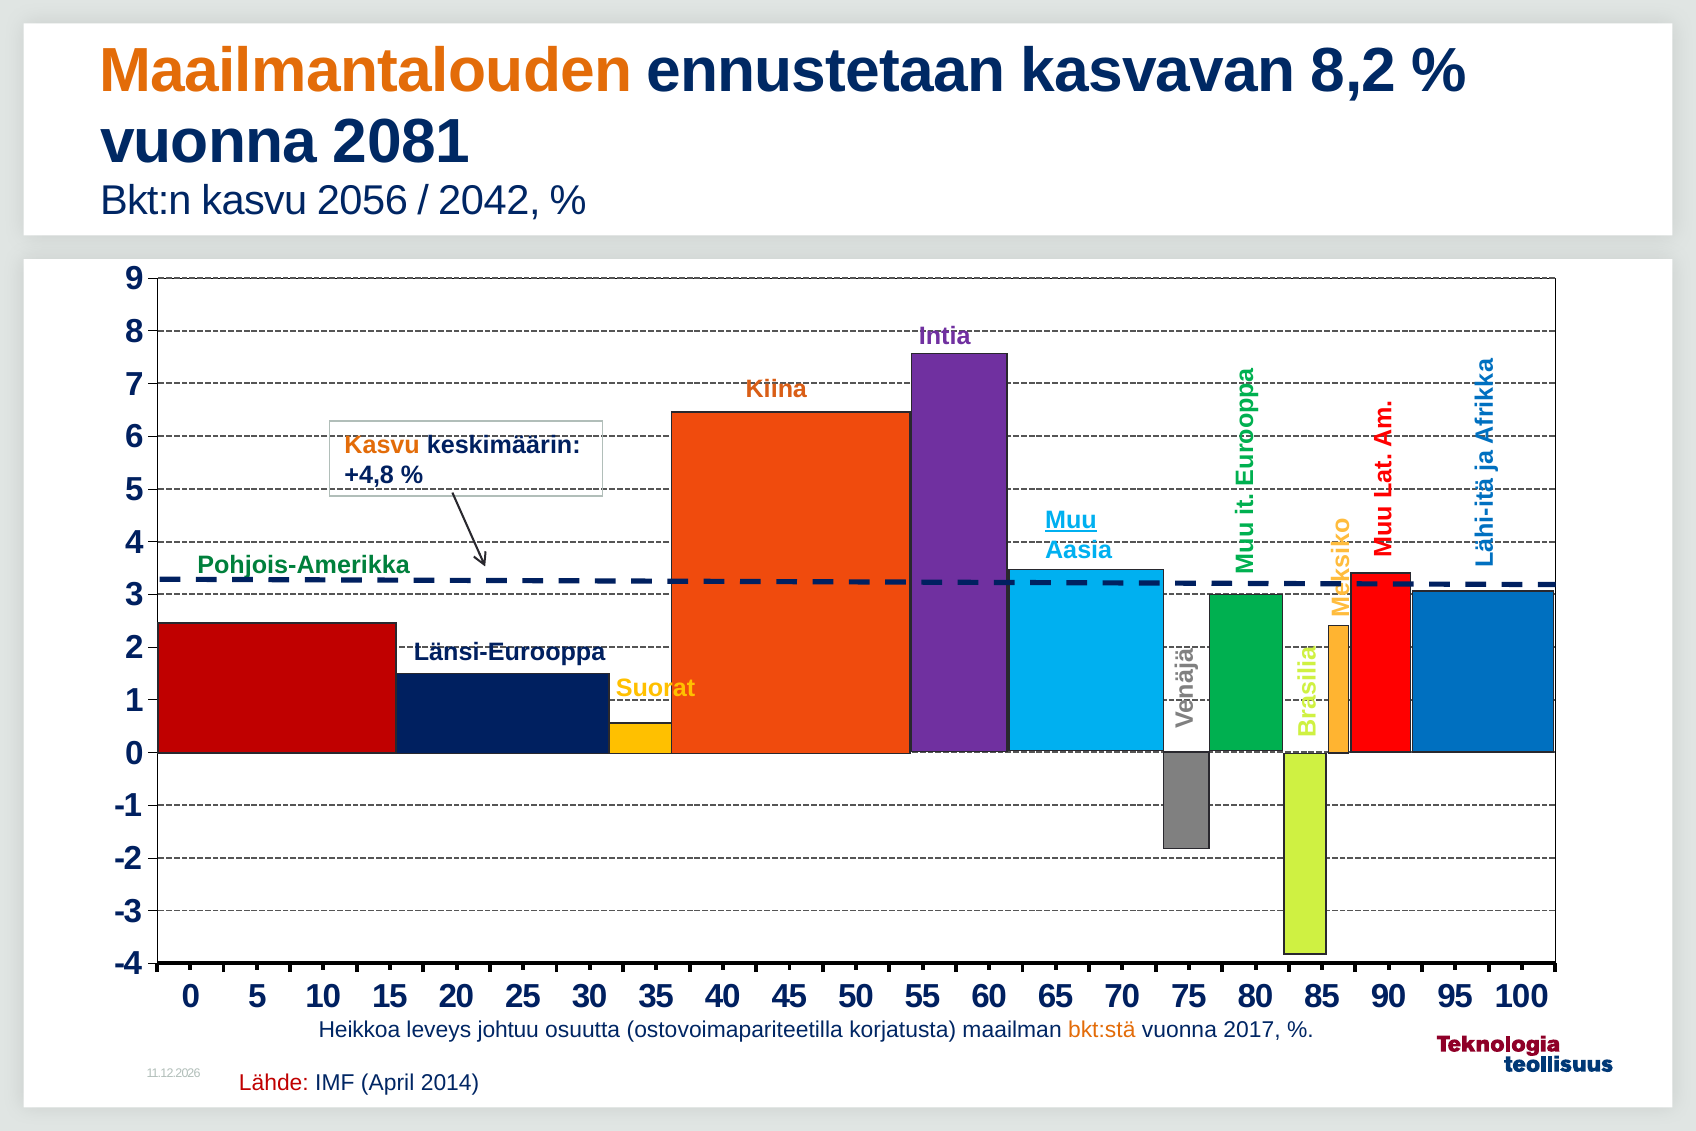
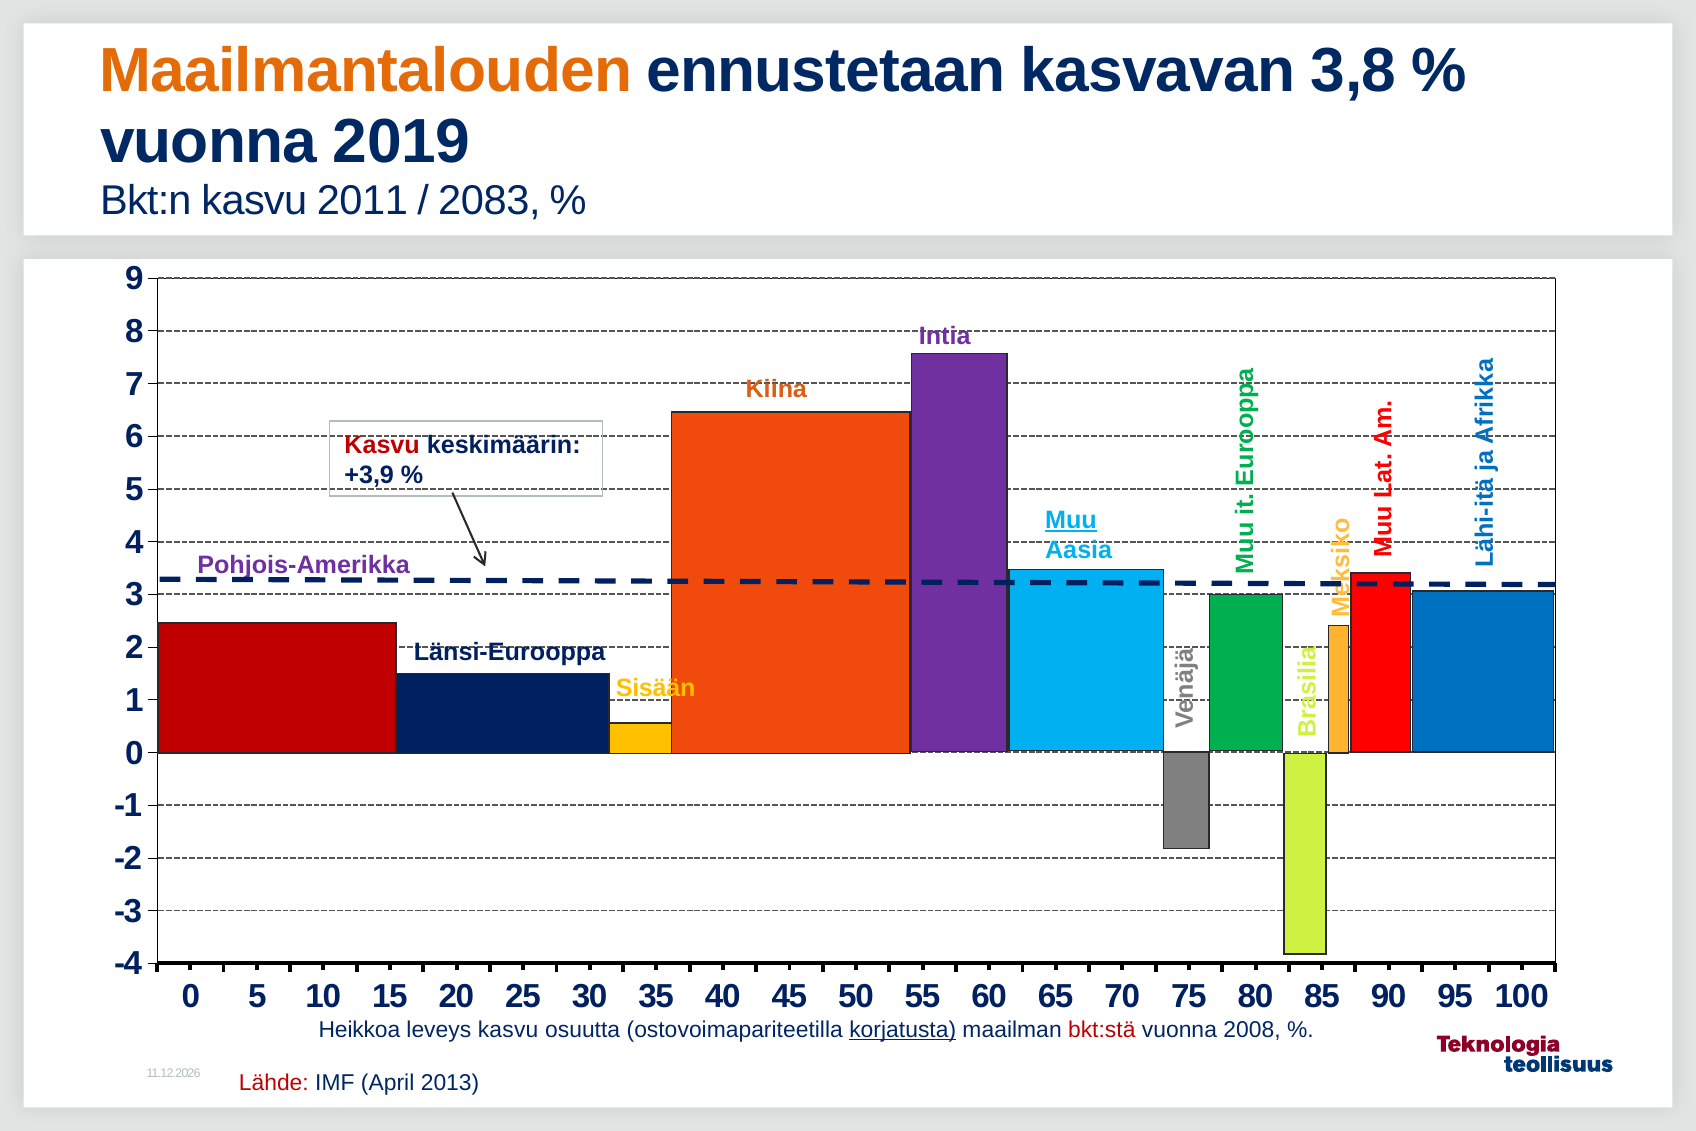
8,2: 8,2 -> 3,8 (1354, 71)
2081: 2081 -> 2019 (401, 142)
2056: 2056 -> 2011 (362, 201)
2042: 2042 -> 2083 (489, 201)
Kasvu colour: orange -> red (382, 445)
+4,8: +4,8 -> +3,9 (369, 475)
Pohjois-Amerikka colour: green -> purple (304, 565)
Suorat: Suorat -> Sisään (656, 687)
leveys johtuu: johtuu -> kasvu (508, 1030)
korjatusta underline: none -> present (903, 1030)
bkt:stä colour: orange -> red (1102, 1030)
2017: 2017 -> 2008 (1252, 1030)
2014: 2014 -> 2013 (450, 1082)
